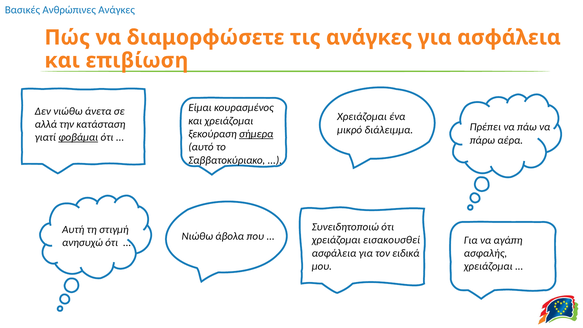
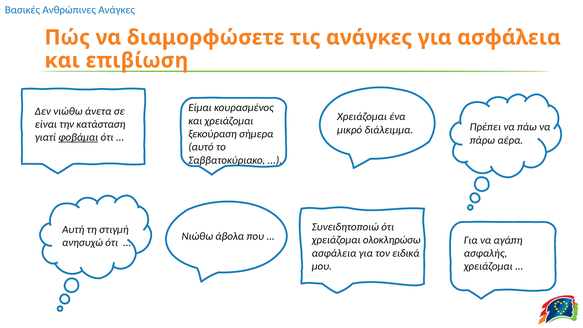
αλλά: αλλά -> είναι (46, 124)
σήμερα underline: present -> none (256, 134)
εισακουσθεί: εισακουσθεί -> ολοκληρώσω (392, 240)
